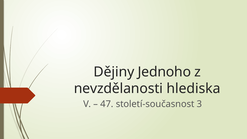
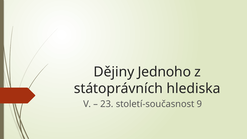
nevzdělanosti: nevzdělanosti -> státoprávních (118, 88)
47: 47 -> 23 (107, 104)
3: 3 -> 9 (199, 104)
